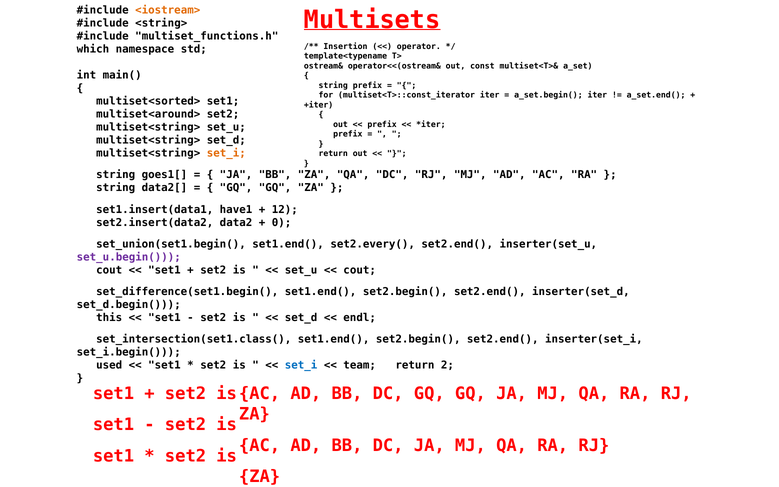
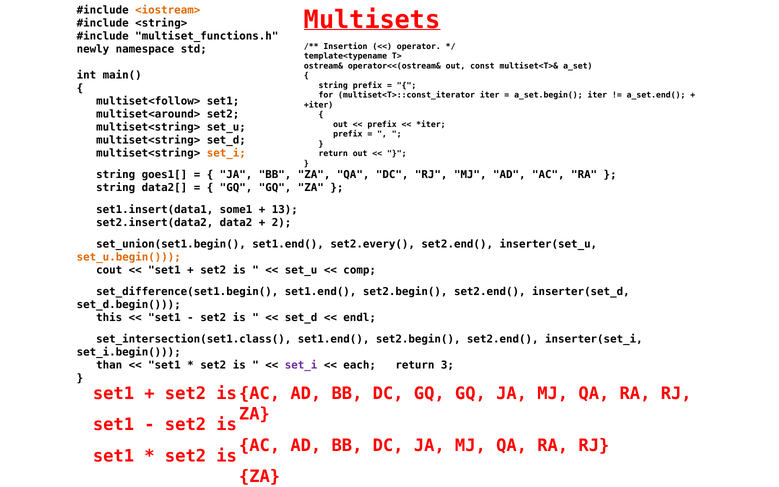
which: which -> newly (93, 49)
multiset<sorted>: multiset<sorted> -> multiset<follow> (148, 101)
have1: have1 -> some1 (236, 209)
12: 12 -> 13 (285, 209)
0: 0 -> 2 (282, 222)
set_u.begin( colour: purple -> orange (129, 257)
cout: cout -> comp (360, 270)
used: used -> than (109, 365)
set_i colour: blue -> purple (301, 365)
team: team -> each (360, 365)
2: 2 -> 3 (447, 365)
